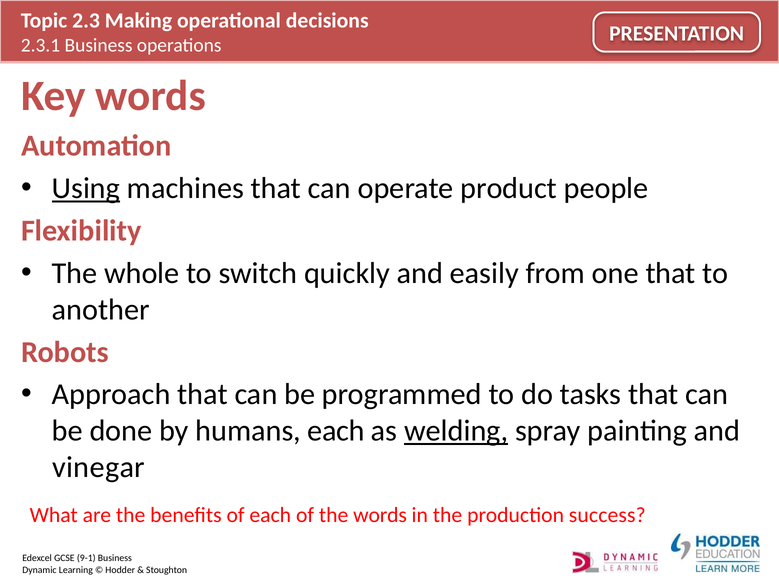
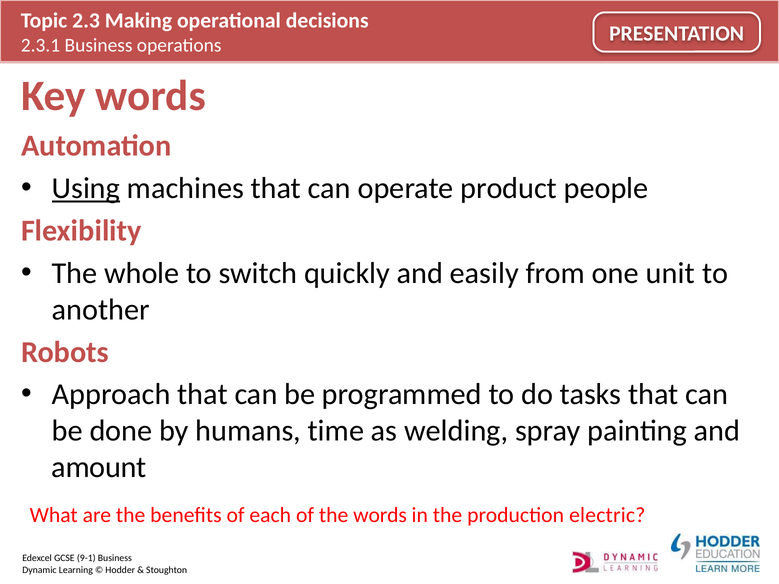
one that: that -> unit (670, 273)
humans each: each -> time (336, 431)
welding underline: present -> none (456, 431)
vinegar: vinegar -> amount (99, 467)
success: success -> electric (607, 515)
